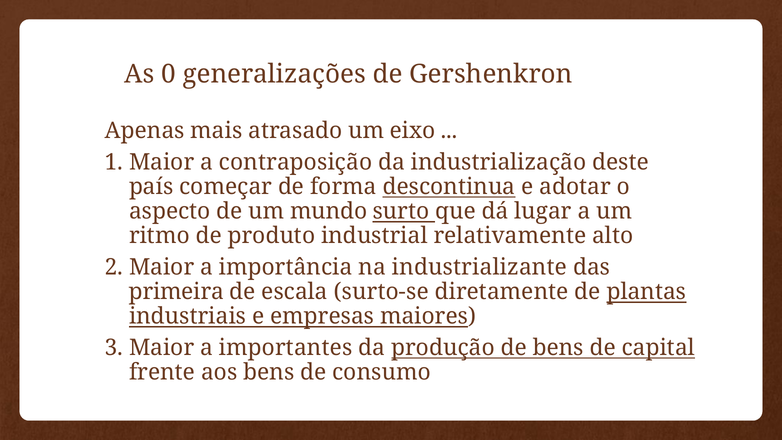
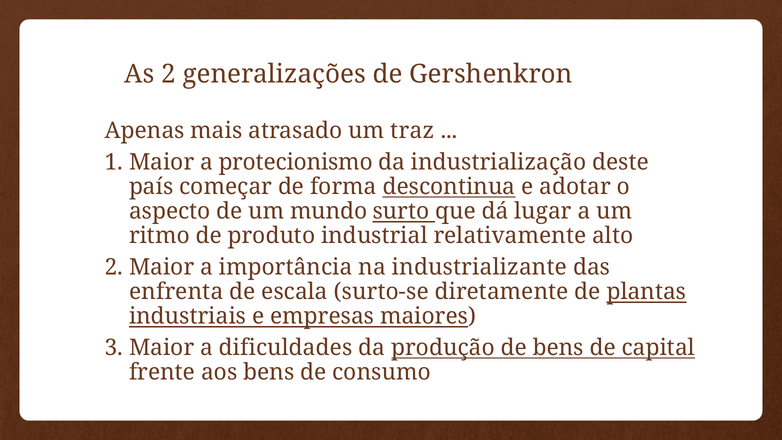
As 0: 0 -> 2 (169, 74)
eixo: eixo -> traz (412, 131)
contraposição: contraposição -> protecionismo (296, 162)
primeira: primeira -> enfrenta (176, 292)
importantes: importantes -> dificuldades (286, 348)
